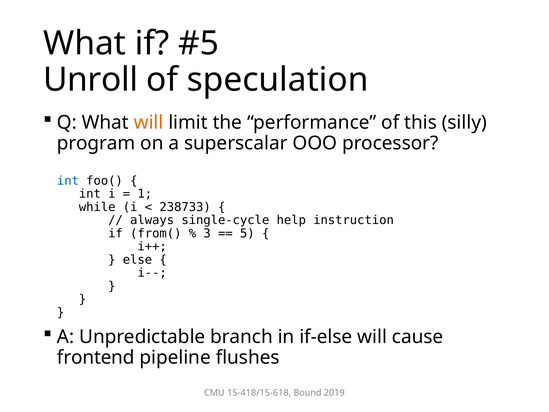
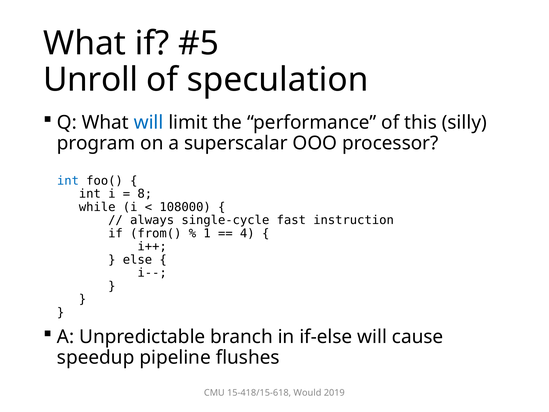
will colour: orange -> blue (149, 123)
1: 1 -> 8 (145, 194)
238733: 238733 -> 108000 (185, 207)
help: help -> fast (291, 220)
3: 3 -> 1 (207, 233)
5: 5 -> 4 (247, 233)
frontend: frontend -> speedup (96, 357)
Bound: Bound -> Would (307, 392)
